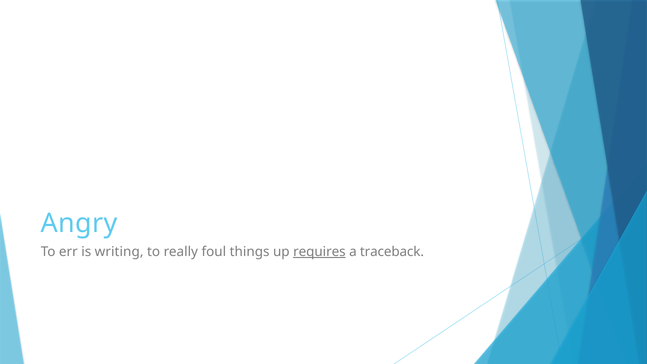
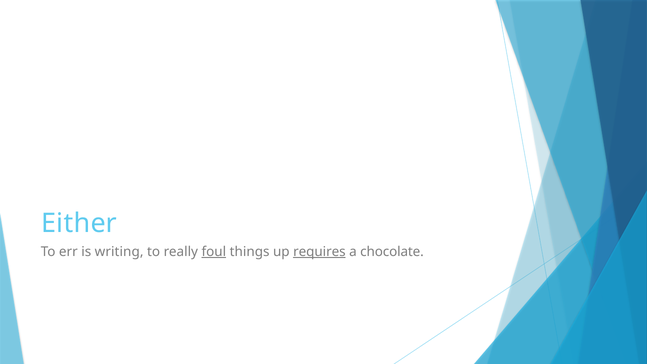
Angry: Angry -> Either (79, 224)
foul underline: none -> present (214, 252)
traceback: traceback -> chocolate (392, 252)
